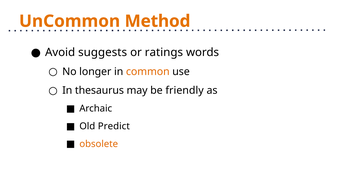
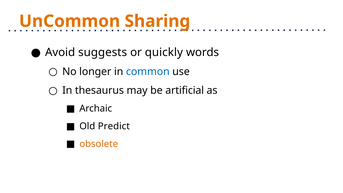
Method: Method -> Sharing (157, 21)
ratings: ratings -> quickly (164, 52)
common colour: orange -> blue (148, 72)
friendly: friendly -> artificial (185, 90)
